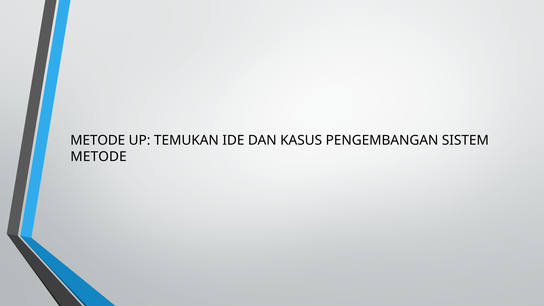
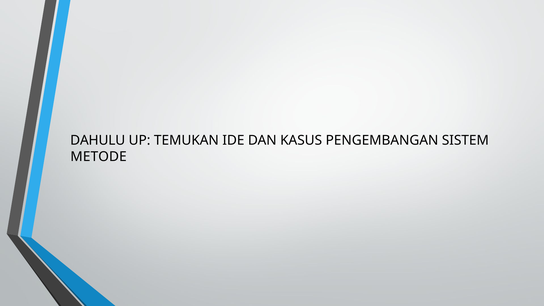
METODE: METODE -> DAHULU (98, 140)
